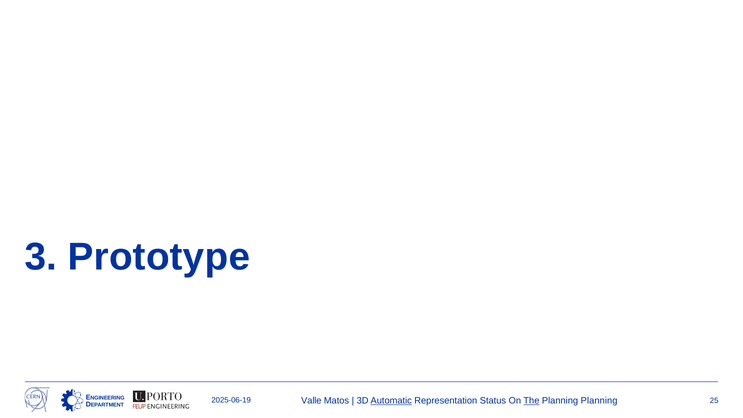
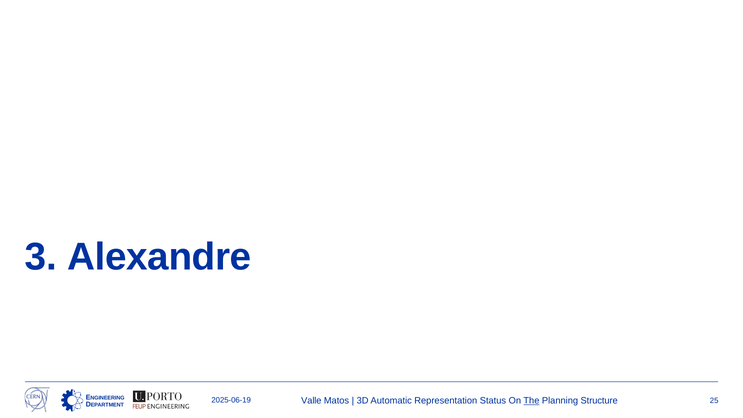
Prototype: Prototype -> Alexandre (159, 257)
Automatic underline: present -> none (391, 401)
Planning Planning: Planning -> Structure (599, 401)
